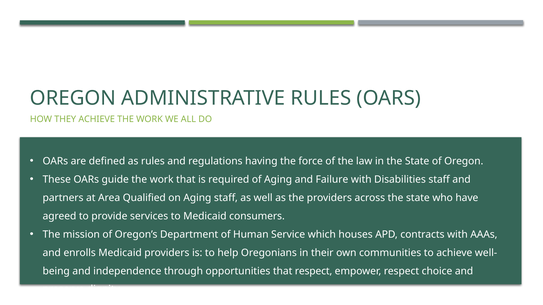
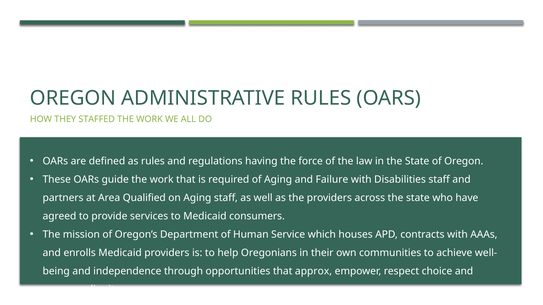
THEY ACHIEVE: ACHIEVE -> STAFFED (97, 119)
that respect: respect -> approx (314, 271)
